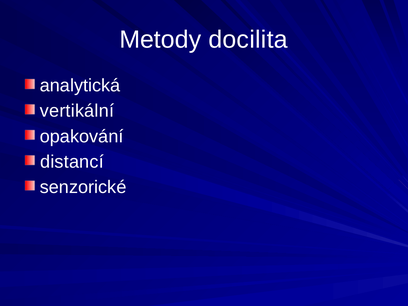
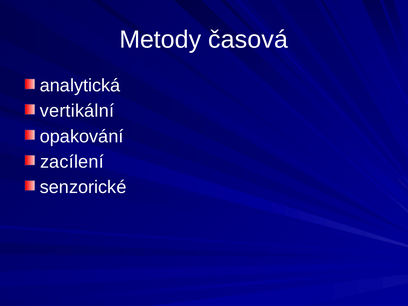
docilita: docilita -> časová (248, 40)
distancí: distancí -> zacílení (72, 162)
